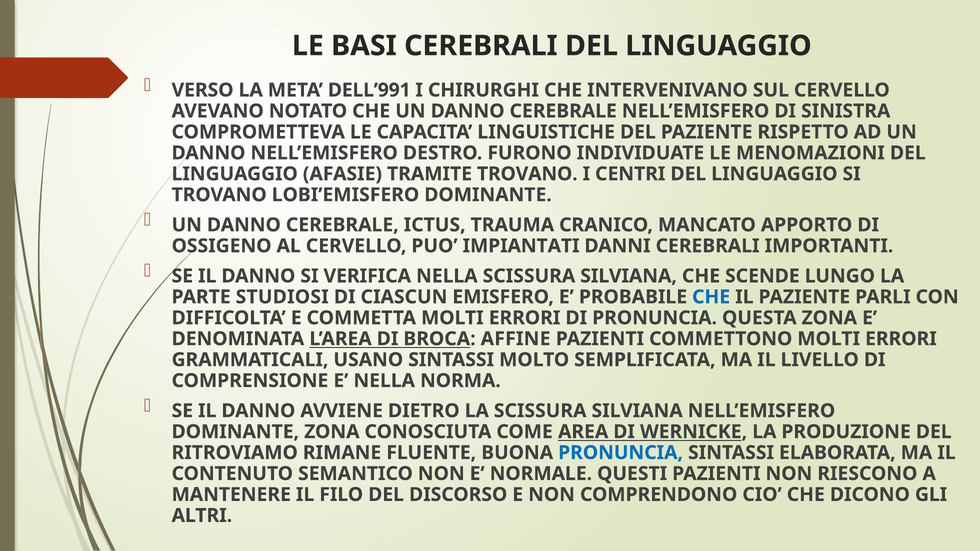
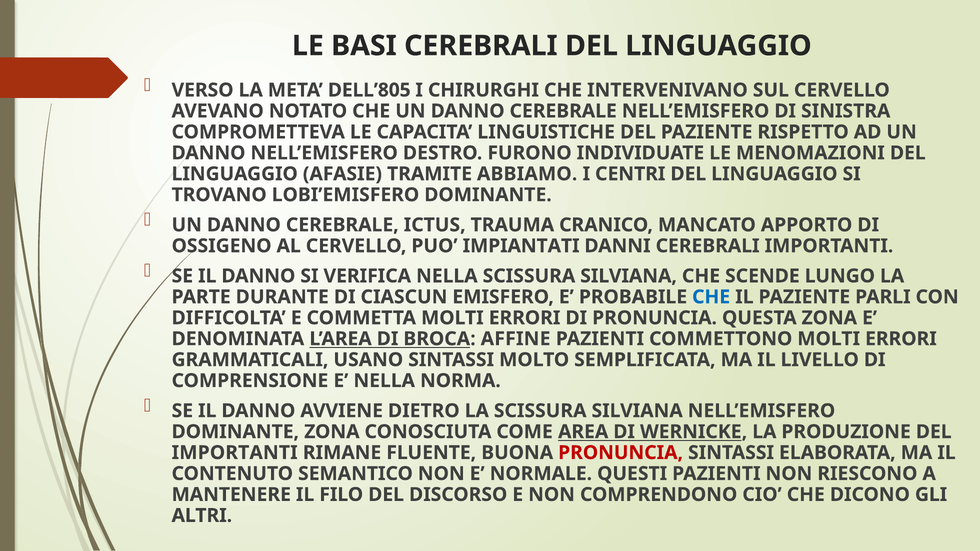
DELL’991: DELL’991 -> DELL’805 (369, 90)
TRAMITE TROVANO: TROVANO -> ABBIAMO (527, 174)
STUDIOSI: STUDIOSI -> DURANTE (282, 297)
RITROVIAMO: RITROVIAMO -> IMPORTANTI (235, 453)
PRONUNCIA colour: blue -> red (621, 453)
